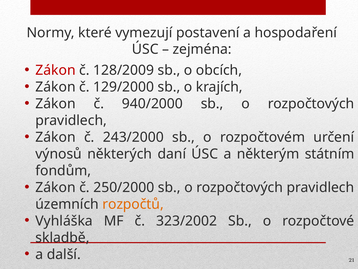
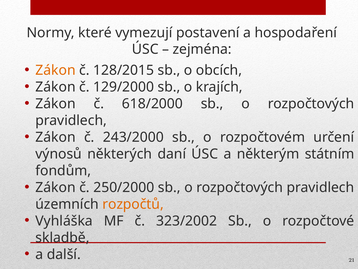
Zákon colour: red -> orange (56, 70)
128/2009: 128/2009 -> 128/2015 (124, 70)
940/2000: 940/2000 -> 618/2000 (152, 103)
